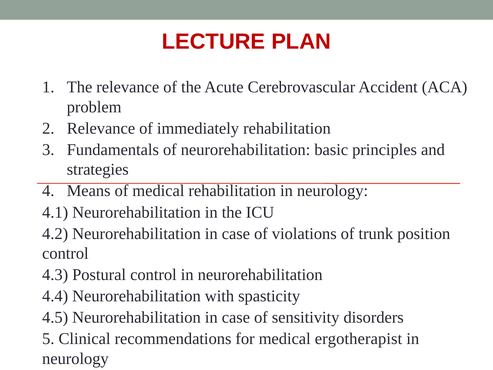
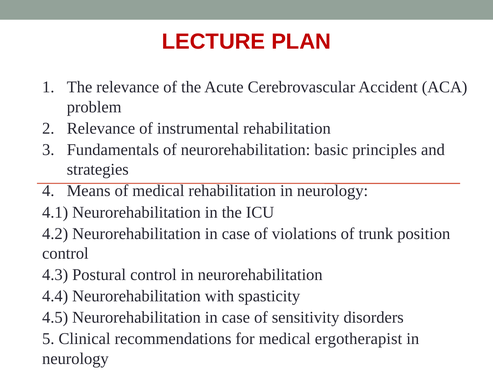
immediately: immediately -> instrumental (198, 128)
